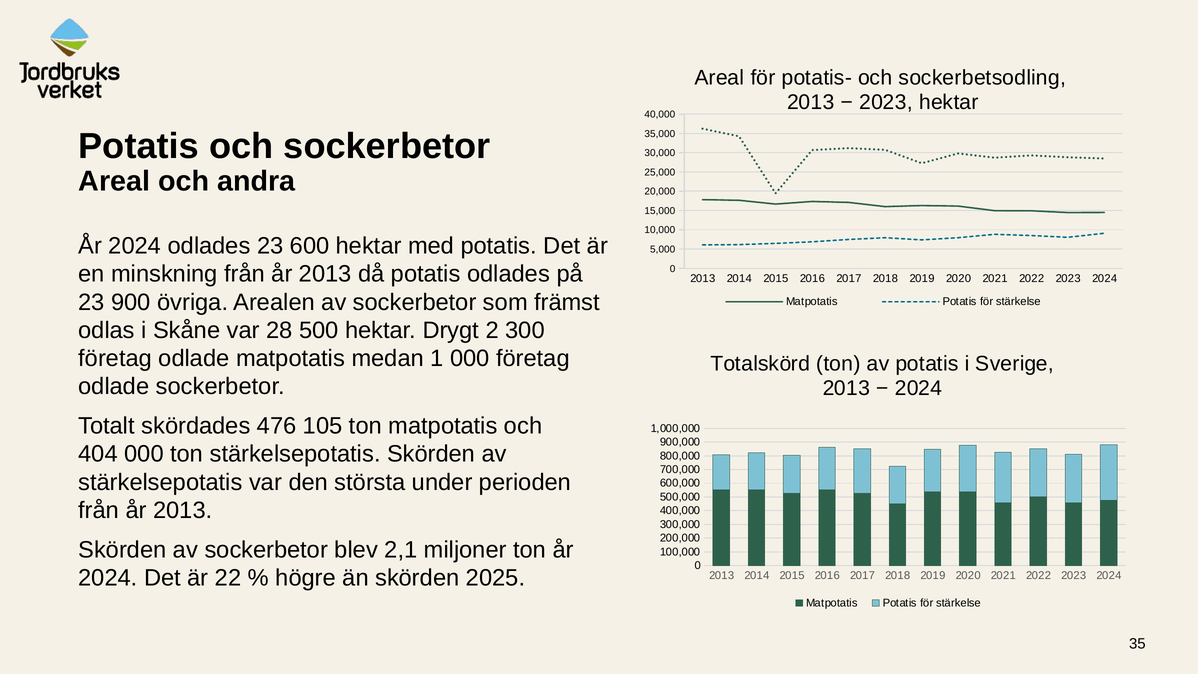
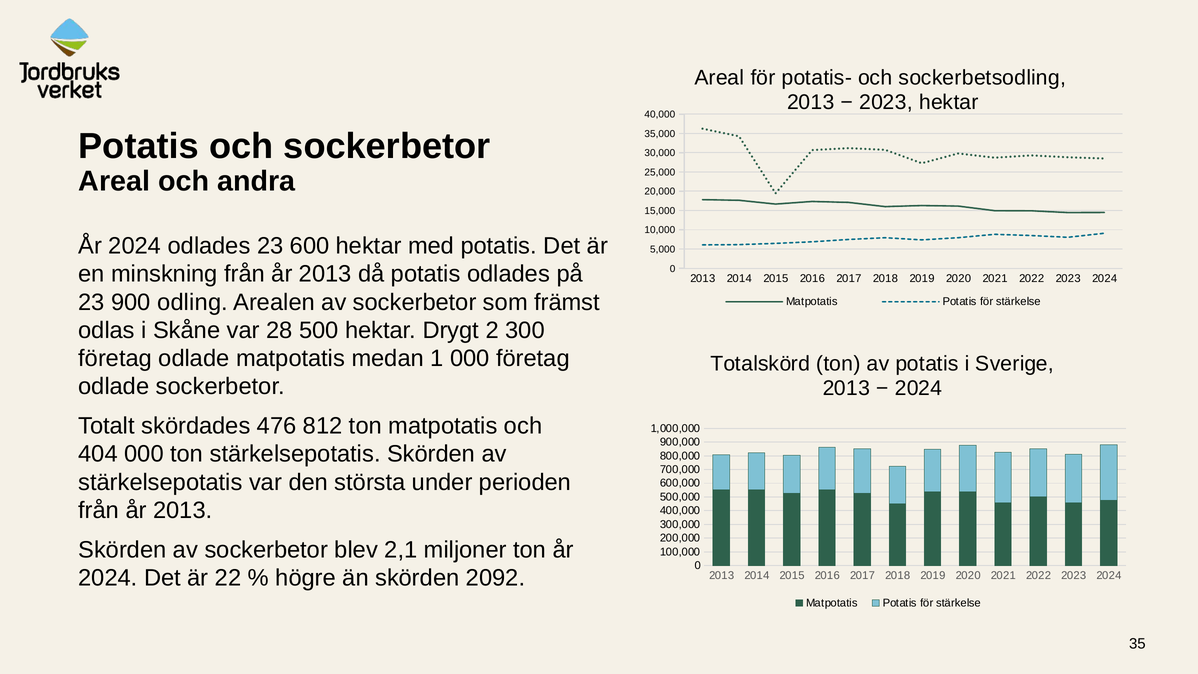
övriga: övriga -> odling (193, 302)
105: 105 -> 812 (323, 426)
2025: 2025 -> 2092 (496, 578)
